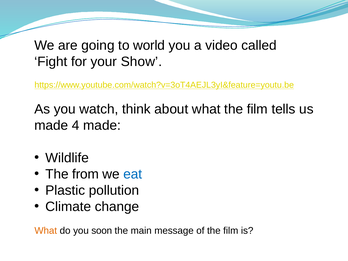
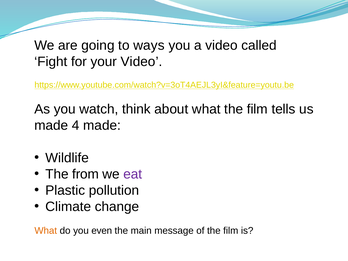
world: world -> ways (149, 45)
your Show: Show -> Video (142, 62)
eat colour: blue -> purple (133, 174)
soon: soon -> even (102, 231)
